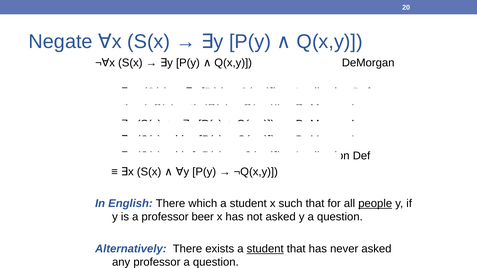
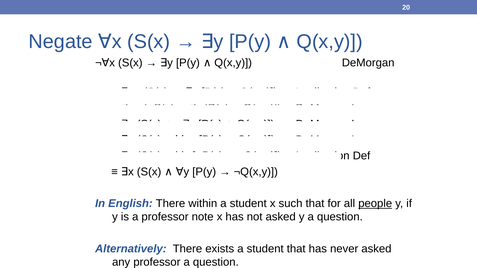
which: which -> within (203, 204)
beer: beer -> note (203, 217)
student underline: present -> none (265, 249)
